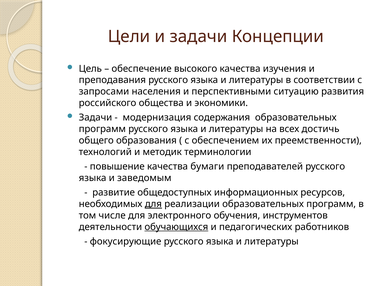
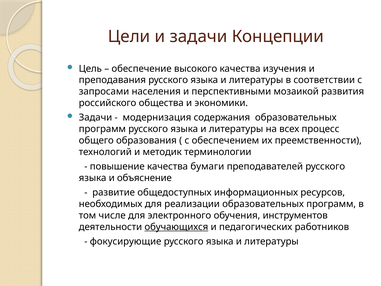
ситуацию: ситуацию -> мозаикой (296, 91)
достичь: достичь -> процесс (321, 129)
заведомым: заведомым -> объяснение (144, 178)
для underline: present -> none (153, 204)
